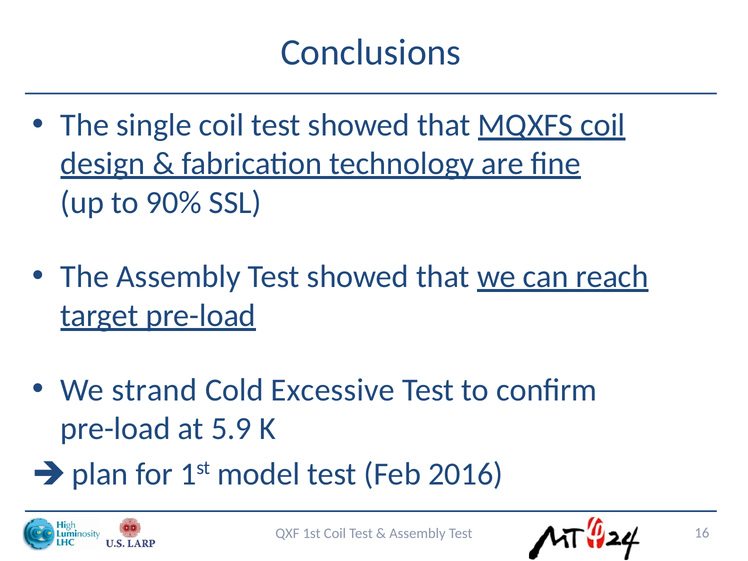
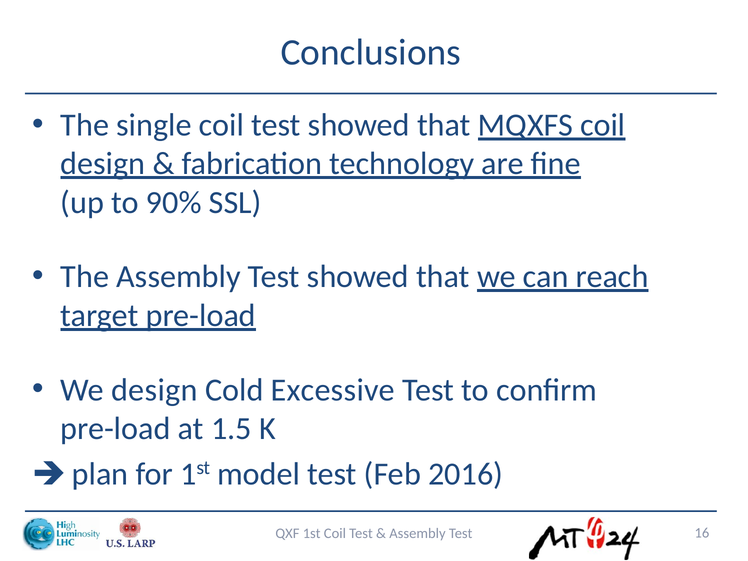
We strand: strand -> design (154, 390)
5.9: 5.9 -> 1.5 (231, 429)
